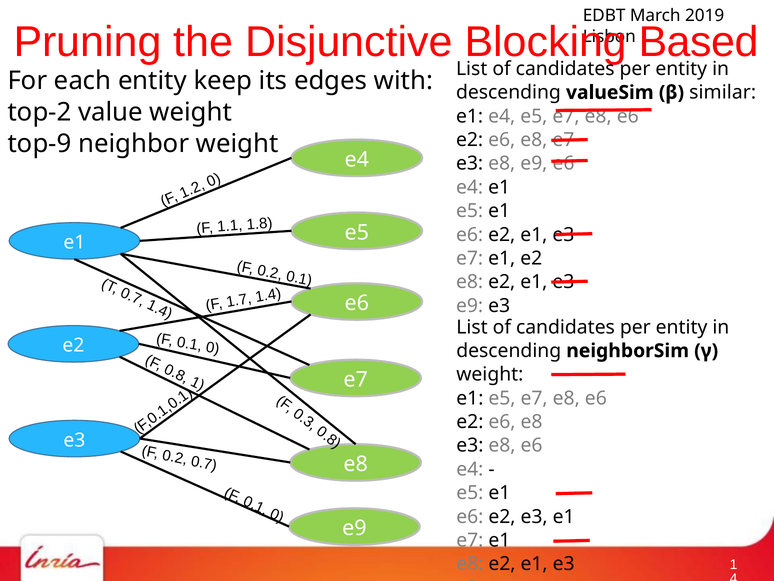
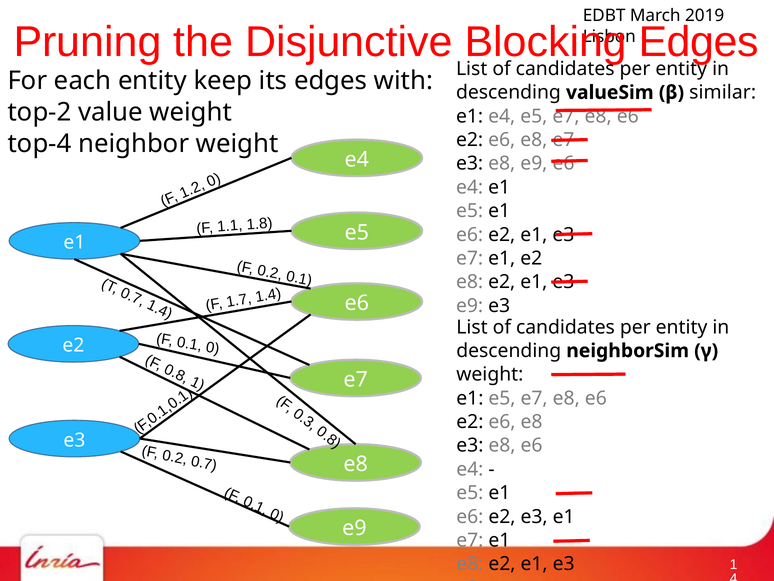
Based: Based -> Edges (699, 42)
top-9: top-9 -> top-4 (40, 144)
